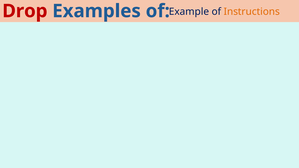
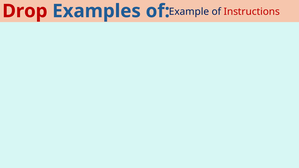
Instructions colour: orange -> red (252, 12)
